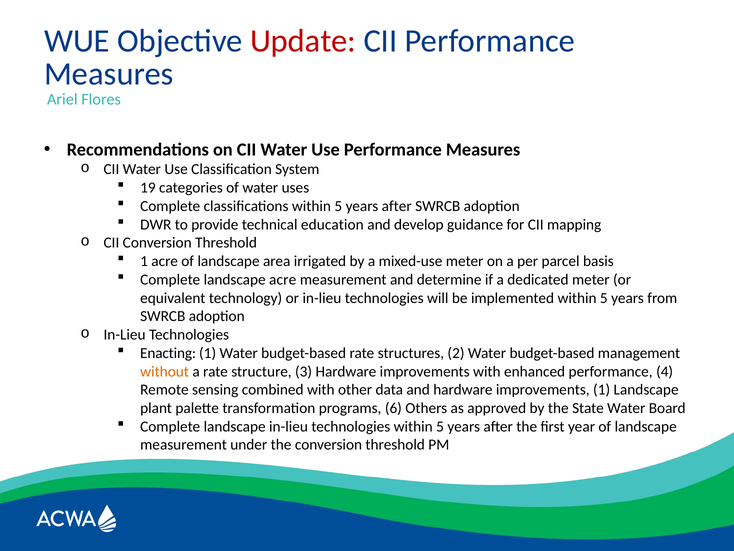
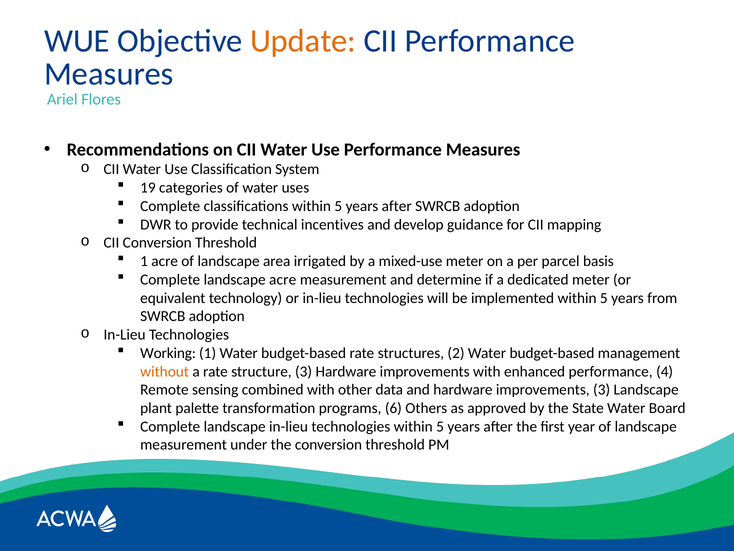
Update colour: red -> orange (303, 41)
education: education -> incentives (332, 224)
Enacting: Enacting -> Working (168, 353)
improvements 1: 1 -> 3 (602, 389)
